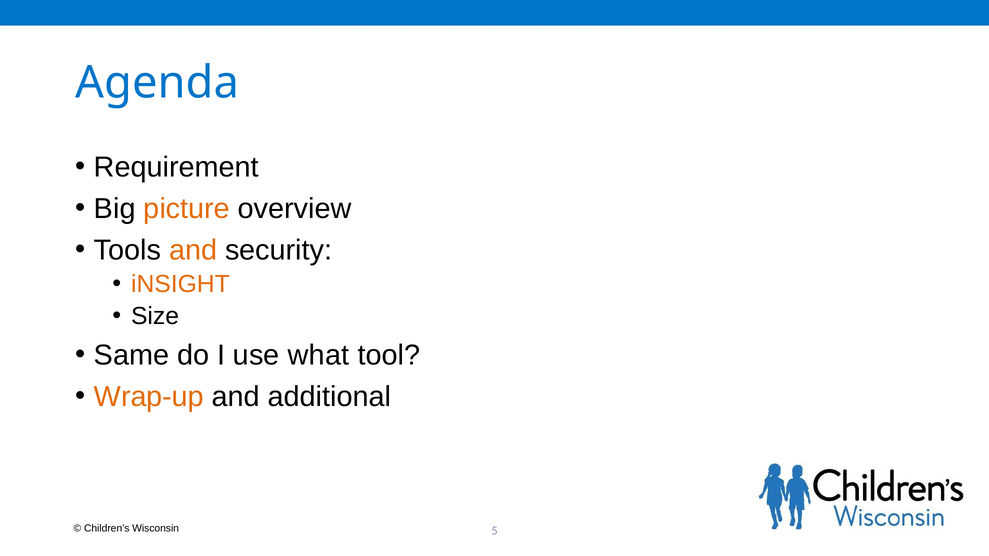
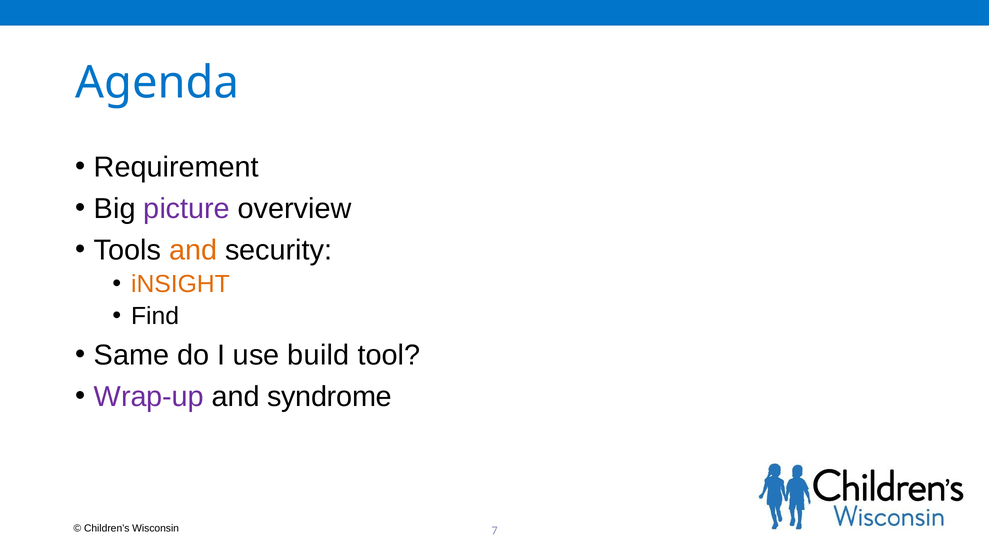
picture colour: orange -> purple (187, 209)
Size: Size -> Find (155, 316)
what: what -> build (318, 355)
Wrap-up colour: orange -> purple (149, 397)
additional: additional -> syndrome (329, 397)
5: 5 -> 7 (495, 531)
